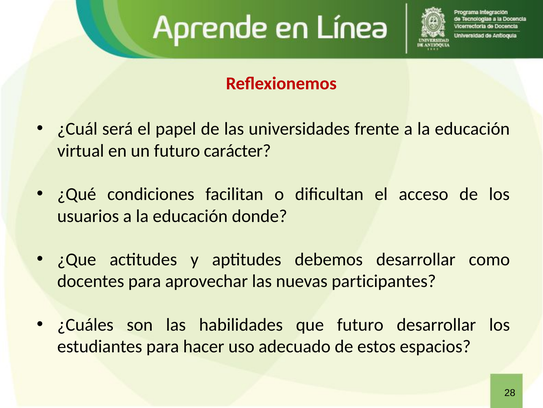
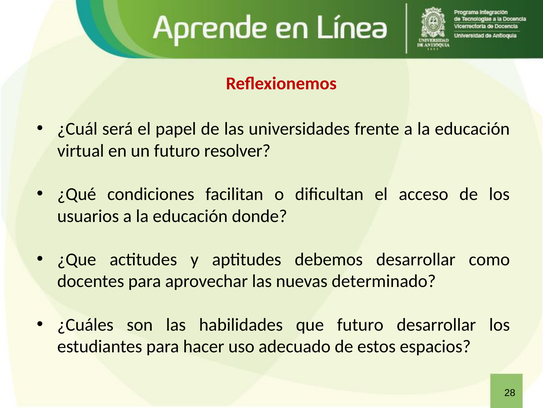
carácter: carácter -> resolver (237, 150)
participantes: participantes -> determinado (384, 281)
